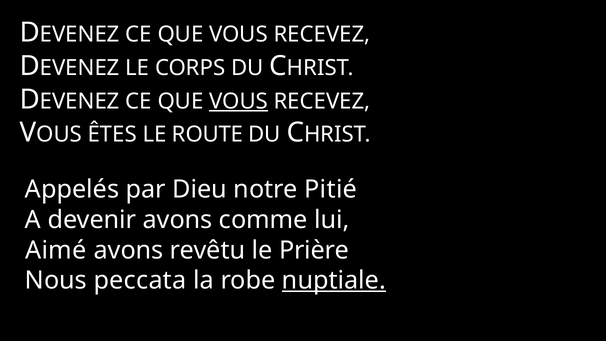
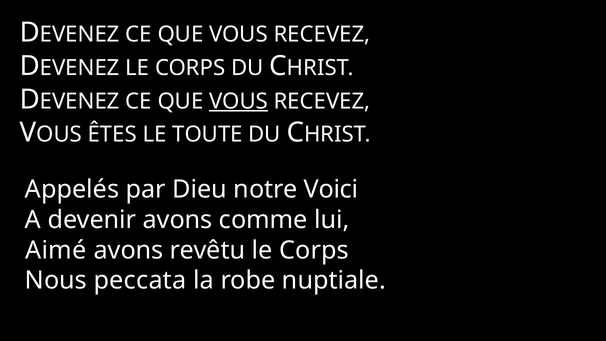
ROUTE: ROUTE -> TOUTE (207, 135)
Pitié: Pitié -> Voici (331, 190)
revêtu le Prière: Prière -> Corps (314, 250)
nuptiale underline: present -> none (334, 280)
